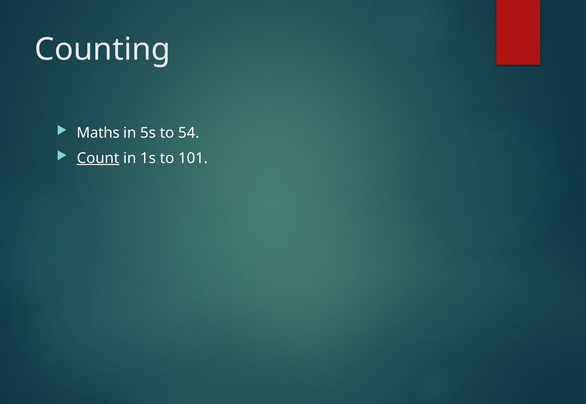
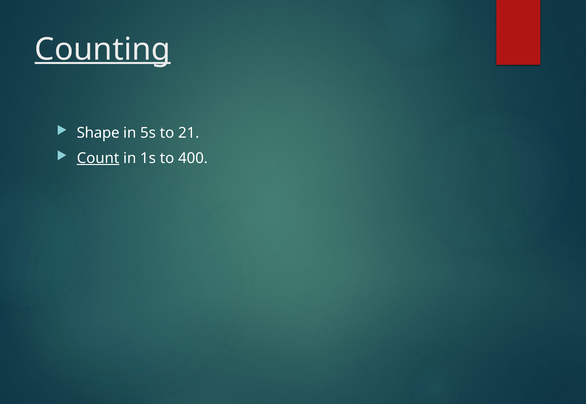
Counting underline: none -> present (103, 50)
Maths: Maths -> Shape (98, 133)
54: 54 -> 21 (189, 133)
101: 101 -> 400 (193, 158)
